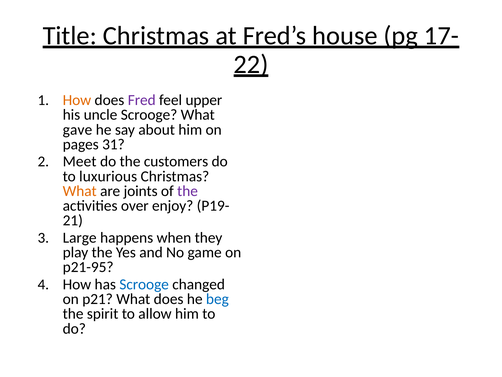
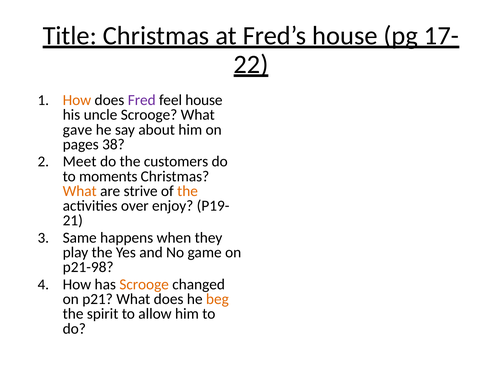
feel upper: upper -> house (204, 100)
31: 31 -> 38 (113, 144)
luxurious: luxurious -> moments (108, 176)
joints: joints -> strive (141, 191)
the colour: purple -> orange (188, 191)
Large: Large -> Same (80, 237)
p21-95: p21-95 -> p21-98 (88, 267)
Scrooge colour: blue -> orange (144, 284)
beg colour: blue -> orange (217, 299)
